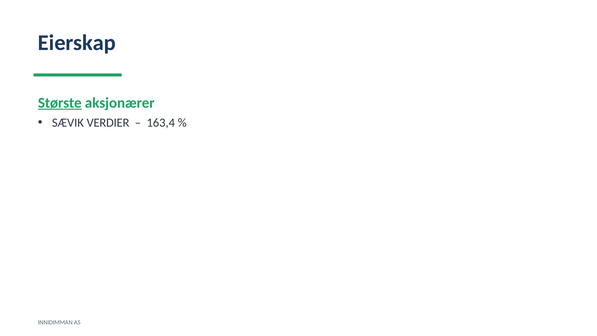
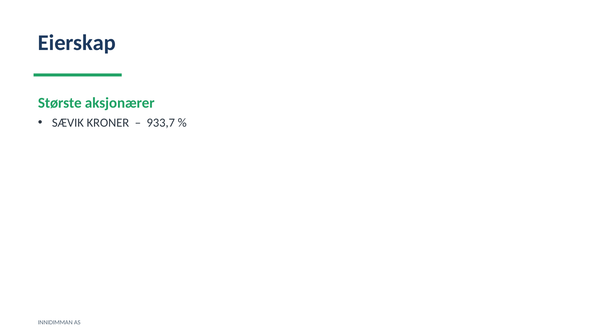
Største underline: present -> none (60, 103)
VERDIER: VERDIER -> KRONER (108, 123)
163,4: 163,4 -> 933,7 (161, 123)
